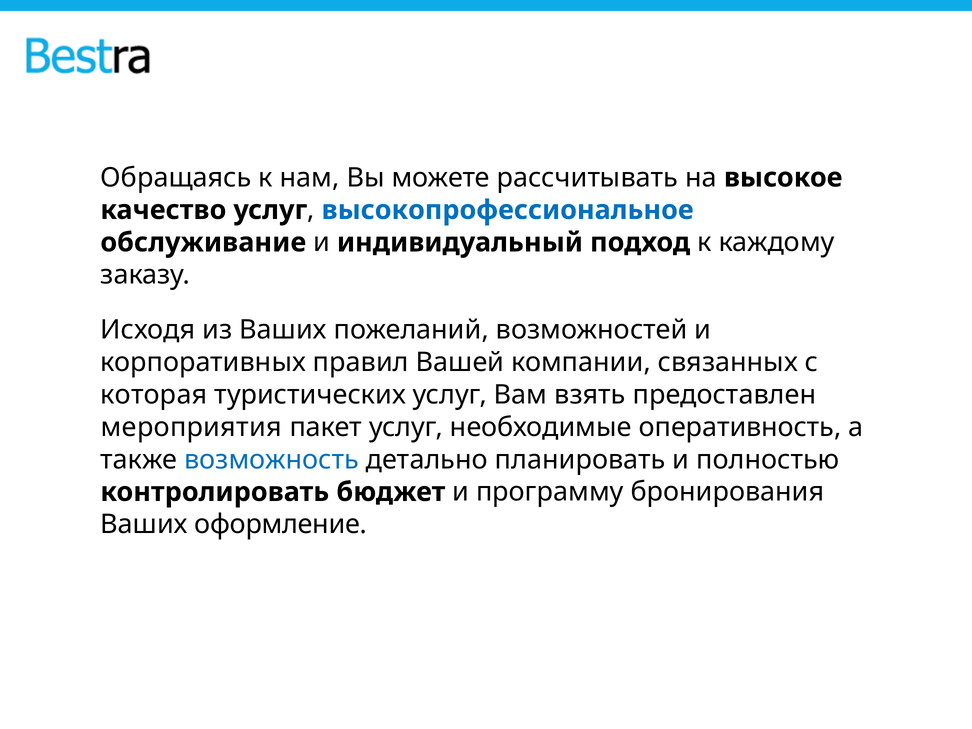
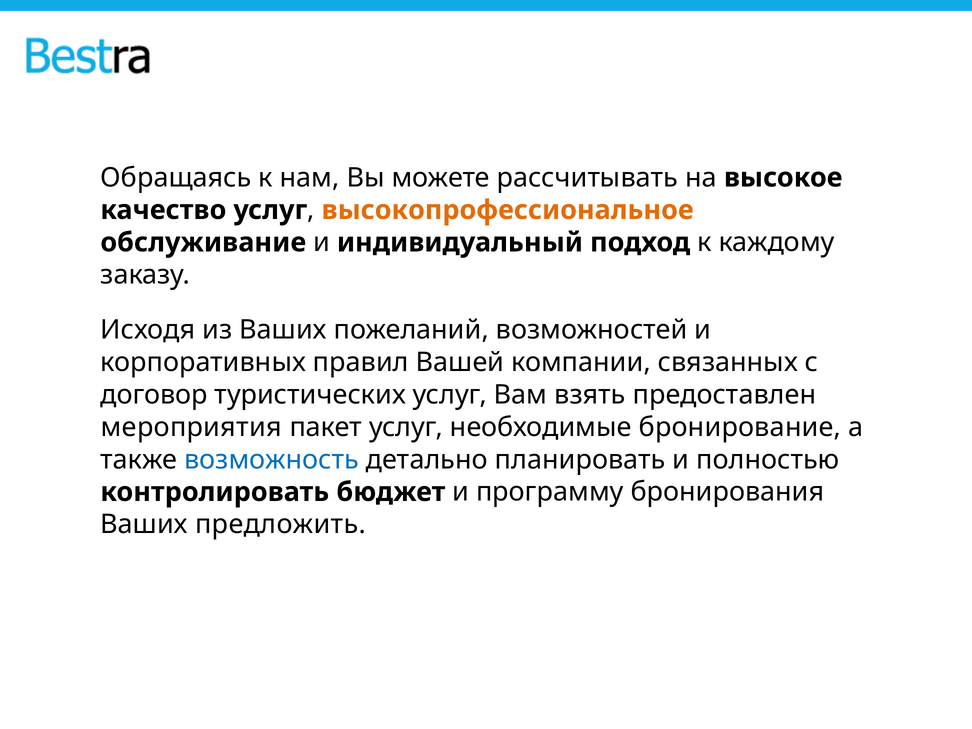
высокопрофессиональное colour: blue -> orange (508, 210)
которая: которая -> договор (154, 395)
оперативность: оперативность -> бронирование (740, 427)
оформление: оформление -> предложить (281, 524)
